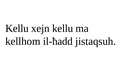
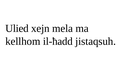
Kellu: Kellu -> Ulied (17, 28)
xejn kellu: kellu -> mela (63, 28)
